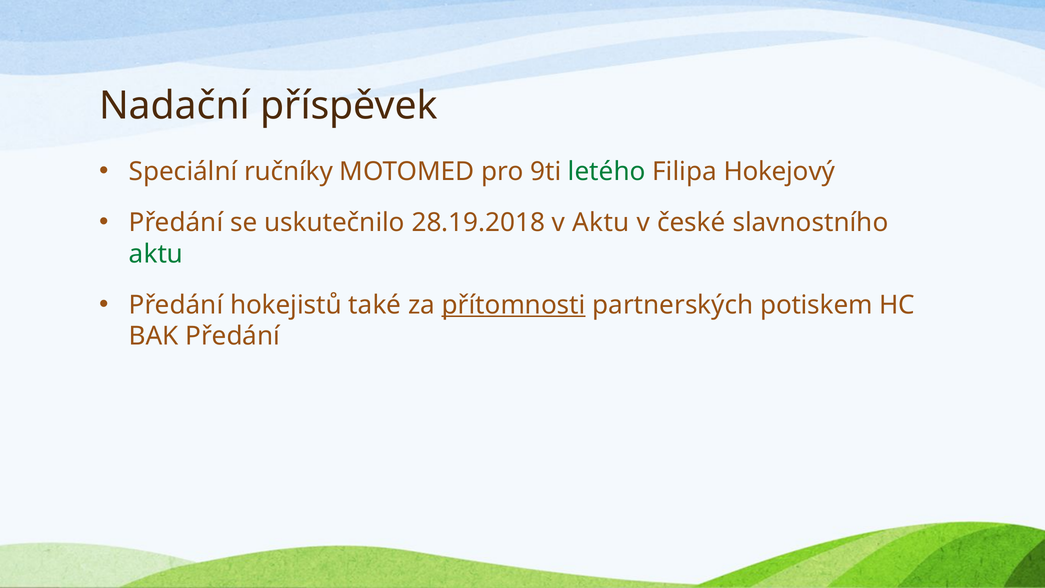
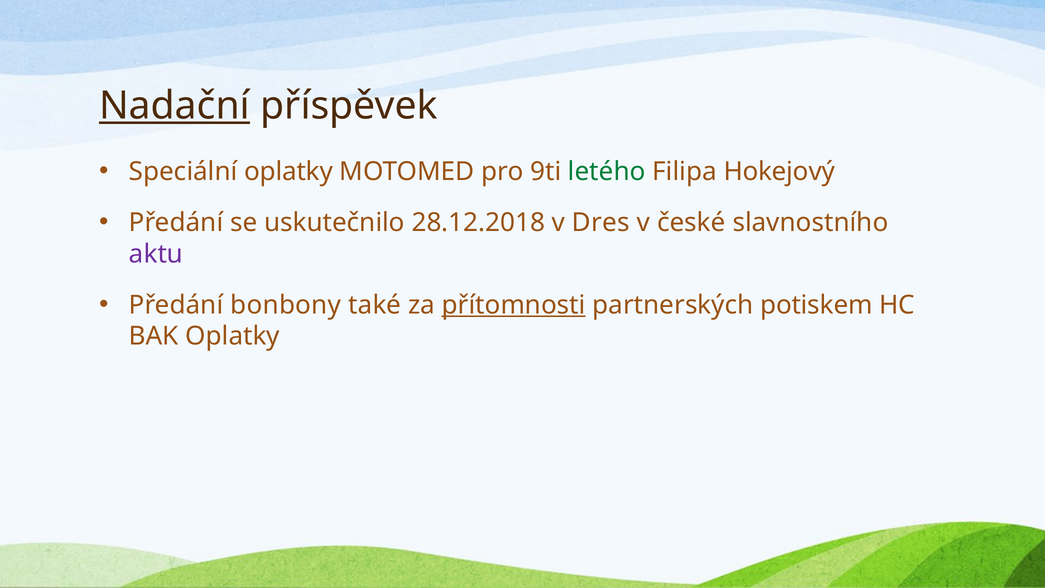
Nadační underline: none -> present (175, 106)
Speciální ručníky: ručníky -> oplatky (289, 172)
28.19.2018: 28.19.2018 -> 28.12.2018 (478, 223)
v Aktu: Aktu -> Dres (601, 223)
aktu colour: green -> purple (156, 254)
hokejistů: hokejistů -> bonbony (286, 305)
BAK Předání: Předání -> Oplatky (233, 336)
